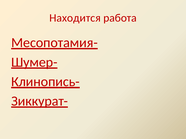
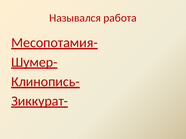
Находится: Находится -> Назывался (75, 18)
